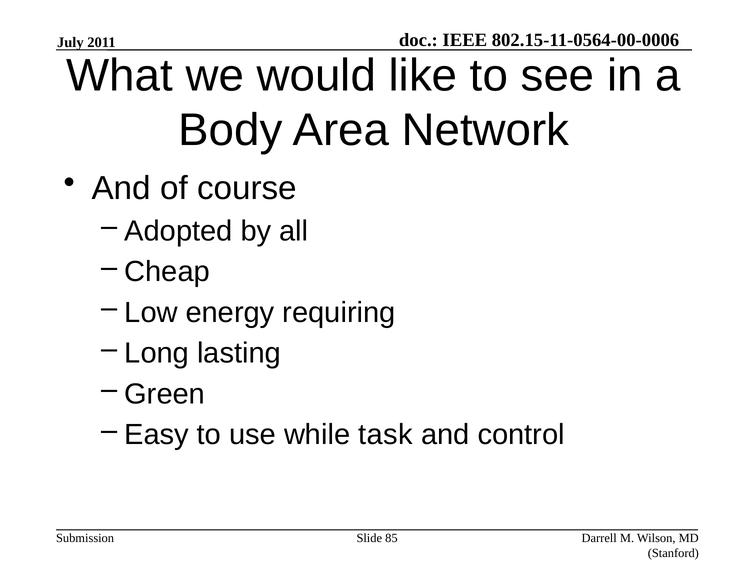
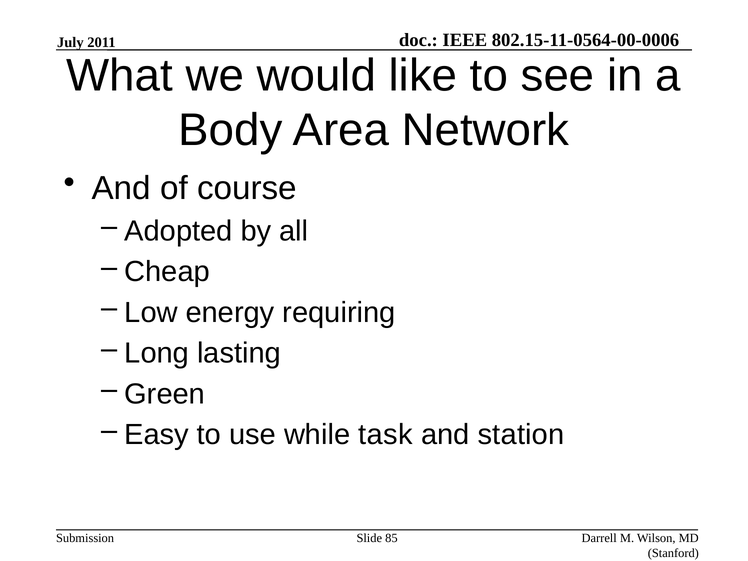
control: control -> station (521, 435)
